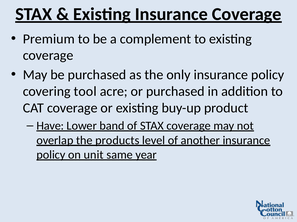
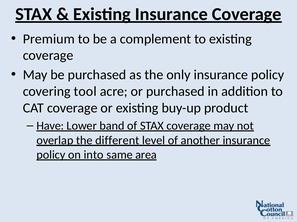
products: products -> different (117, 141)
unit: unit -> into (94, 155)
year: year -> area (146, 155)
